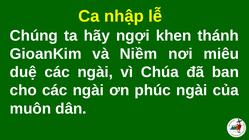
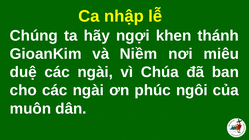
phúc ngài: ngài -> ngôi (192, 90)
